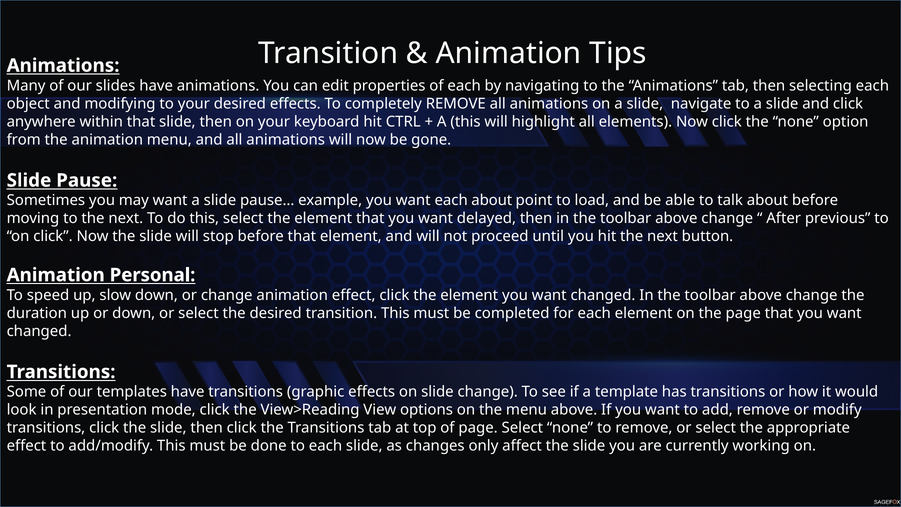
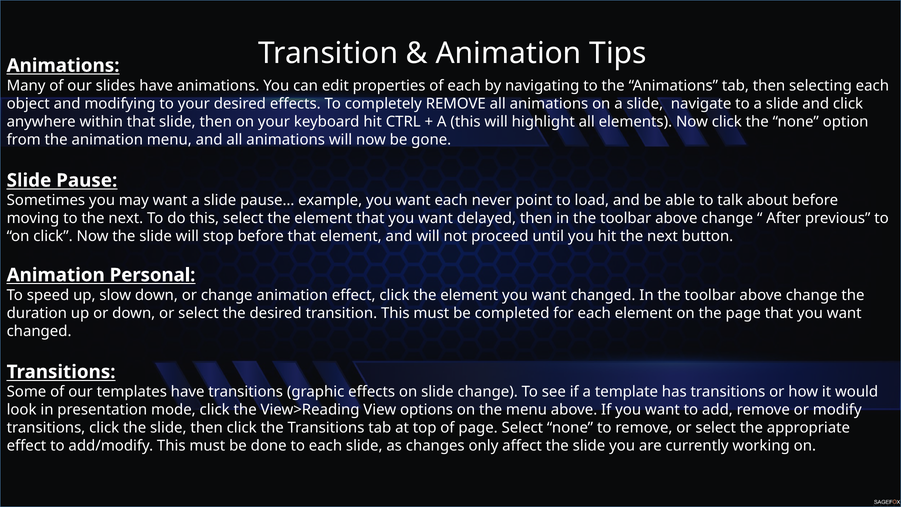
each about: about -> never (492, 200)
